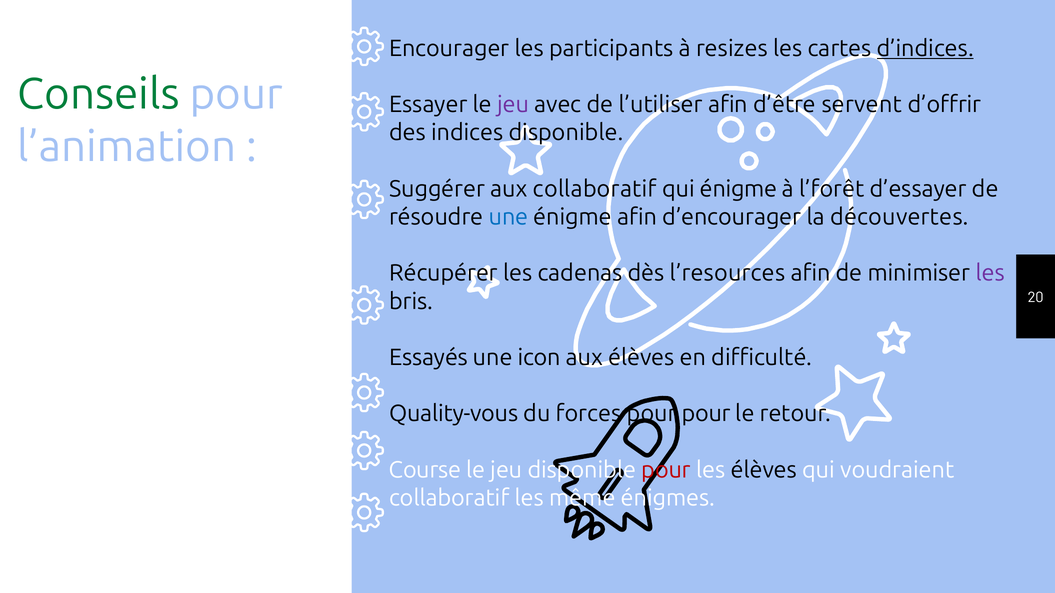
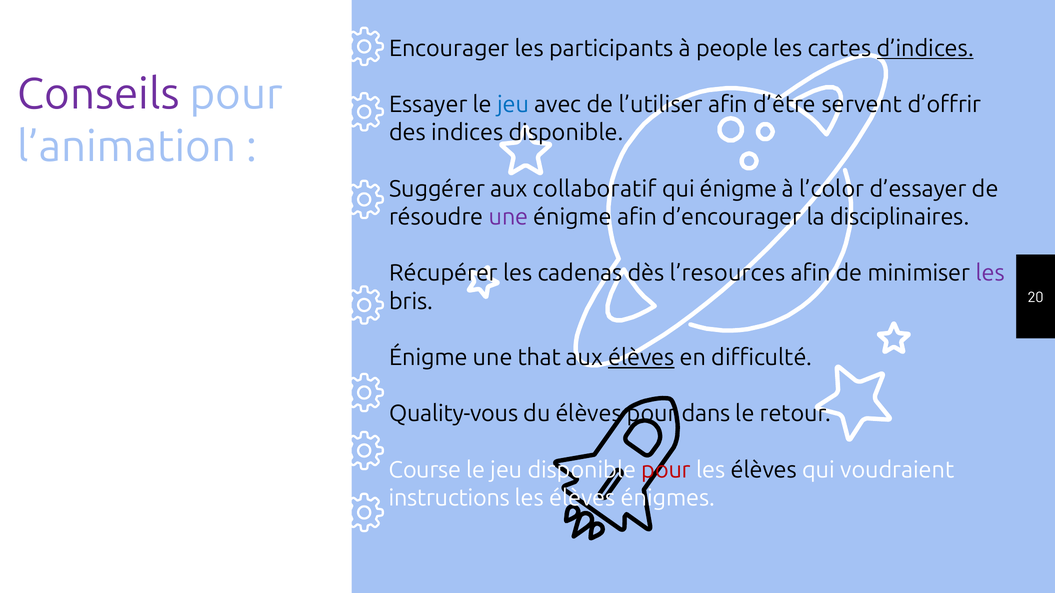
resizes: resizes -> people (732, 48)
Conseils colour: green -> purple (99, 94)
jeu colour: purple -> blue (513, 105)
l’forêt: l’forêt -> l’color (832, 189)
une colour: blue -> purple (508, 217)
découvertes: découvertes -> disciplinaires (900, 217)
Essayés: Essayés -> Énigme (428, 358)
icon: icon -> that (539, 358)
élèves underline: none -> present (641, 358)
du forces: forces -> élèves (589, 414)
pour pour: pour -> dans (706, 414)
collaboratif: collaboratif -> instructions (449, 498)
même: même -> élèves (582, 498)
